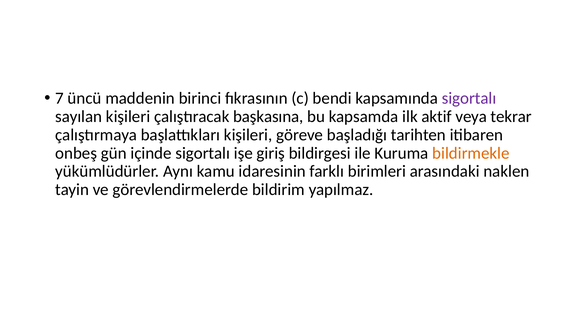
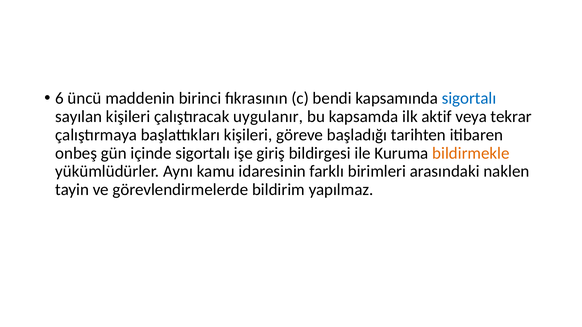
7: 7 -> 6 (60, 98)
sigortalı colour: purple -> blue (469, 98)
başkasına: başkasına -> uygulanır (268, 117)
